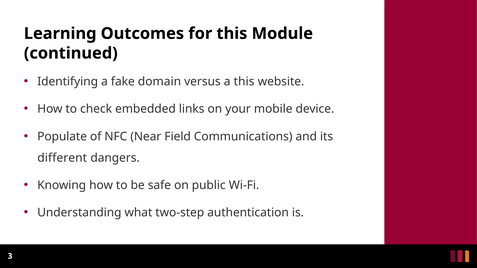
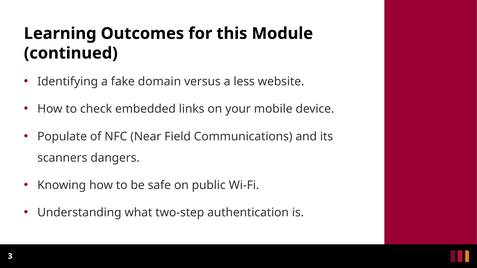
a this: this -> less (244, 82)
different: different -> scanners (62, 158)
